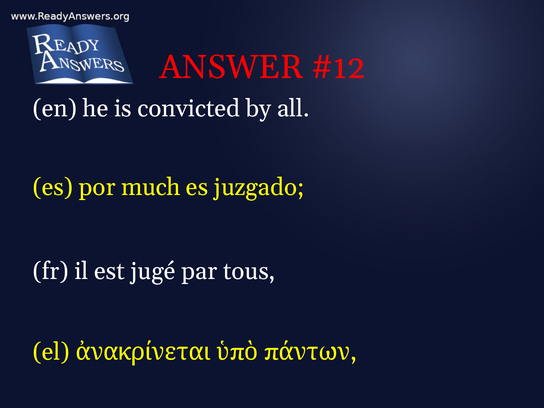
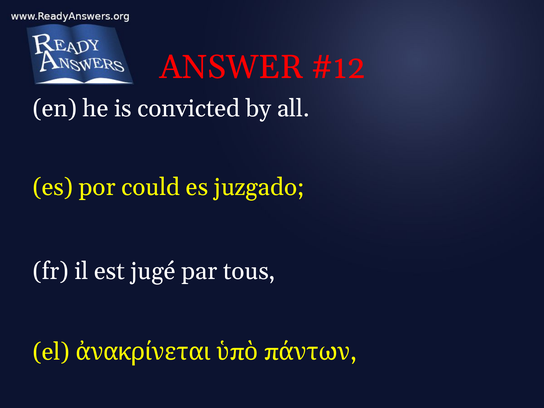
much: much -> could (151, 187)
